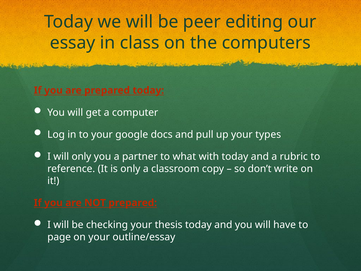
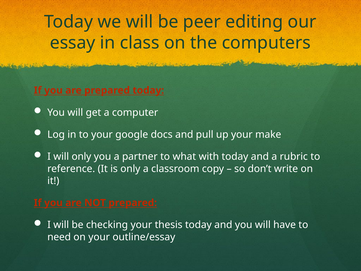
types: types -> make (268, 134)
page: page -> need (59, 237)
